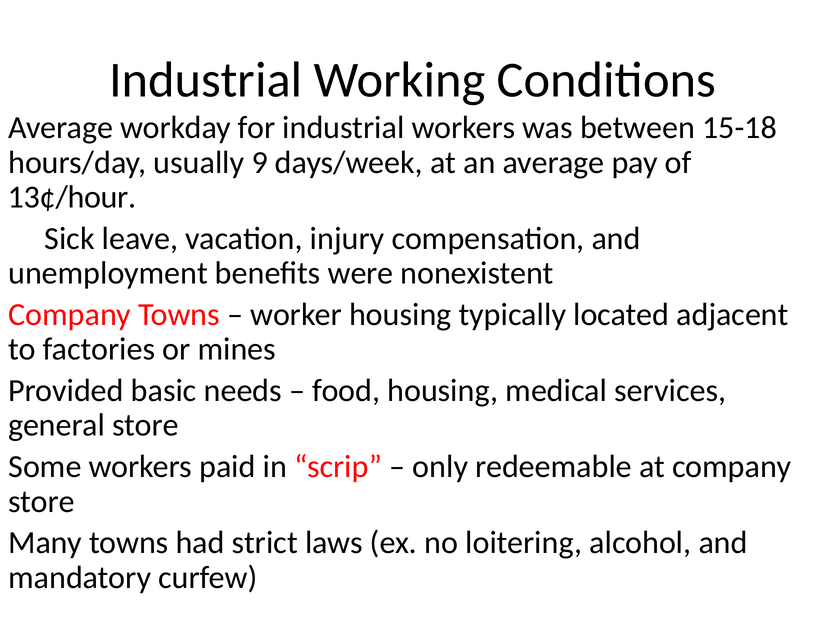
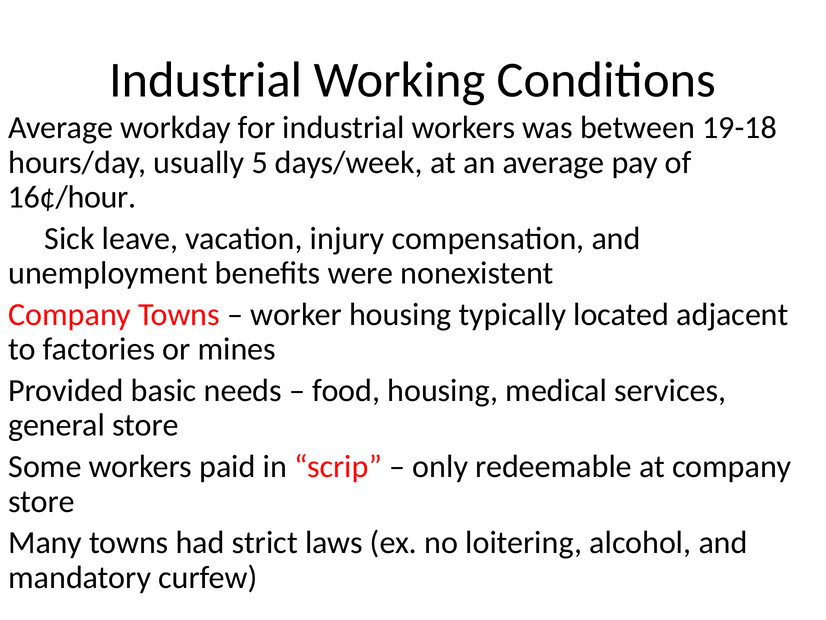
15-18: 15-18 -> 19-18 (739, 128)
9: 9 -> 5 (260, 162)
13¢/hour: 13¢/hour -> 16¢/hour (72, 197)
